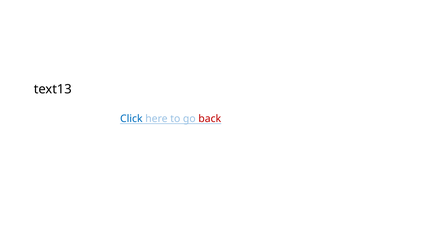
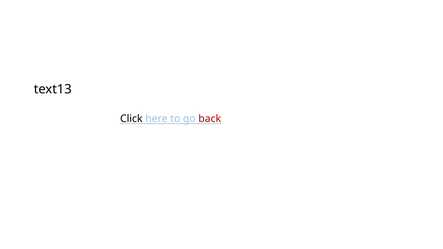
Click colour: blue -> black (131, 119)
